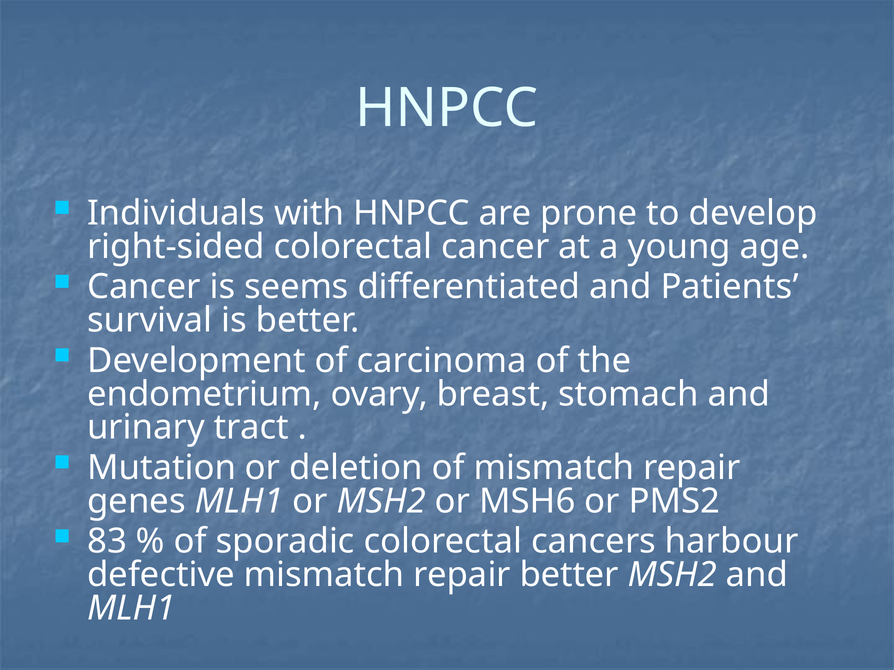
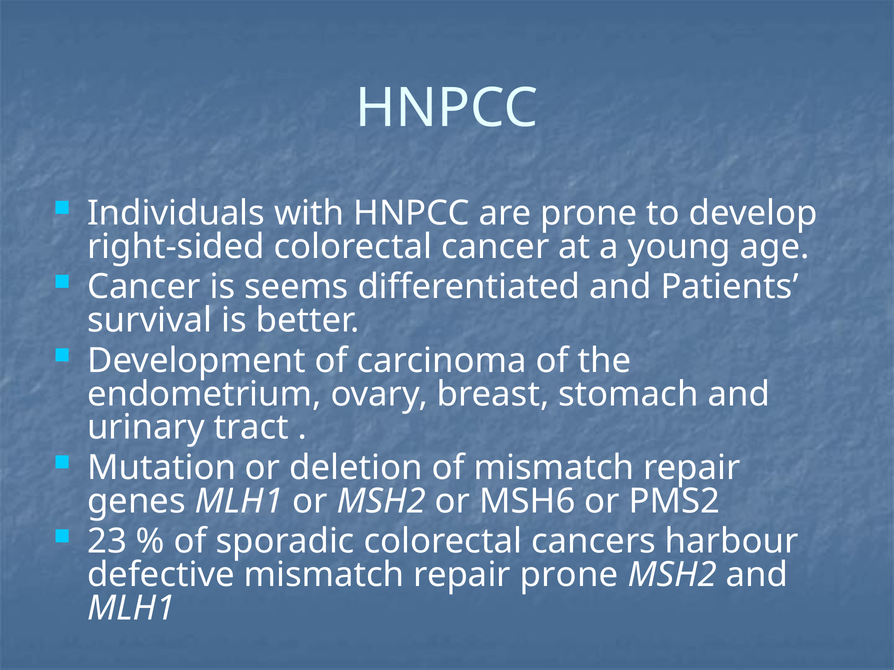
83: 83 -> 23 (107, 542)
repair better: better -> prone (569, 575)
